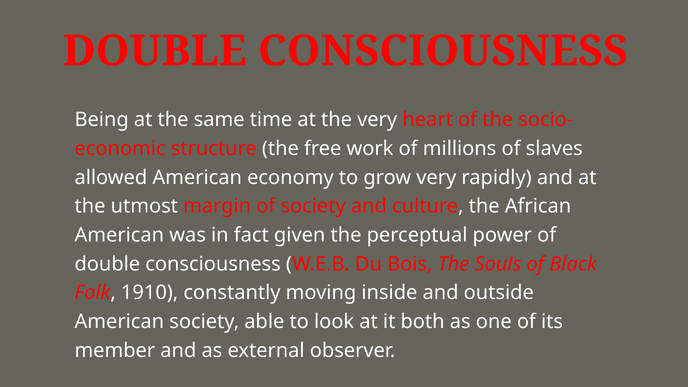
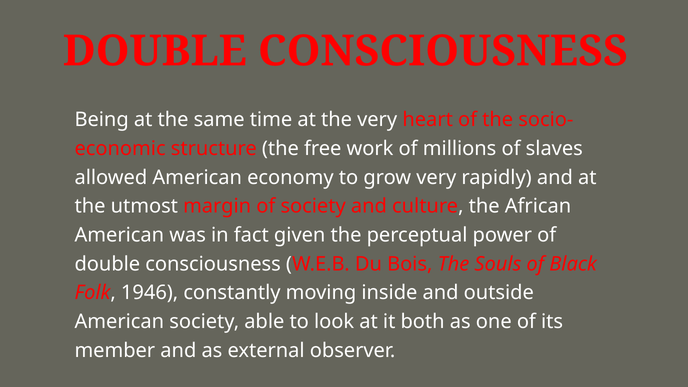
1910: 1910 -> 1946 (150, 293)
